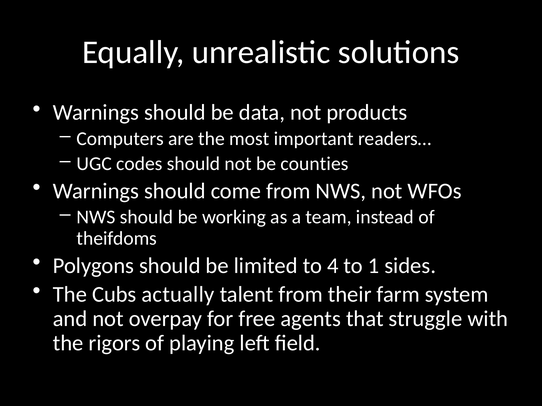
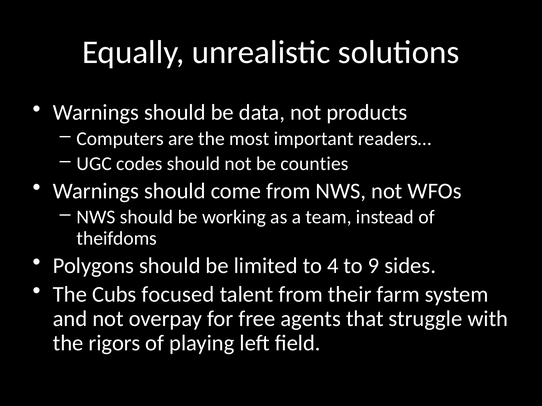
1: 1 -> 9 (374, 266)
actually: actually -> focused (178, 295)
